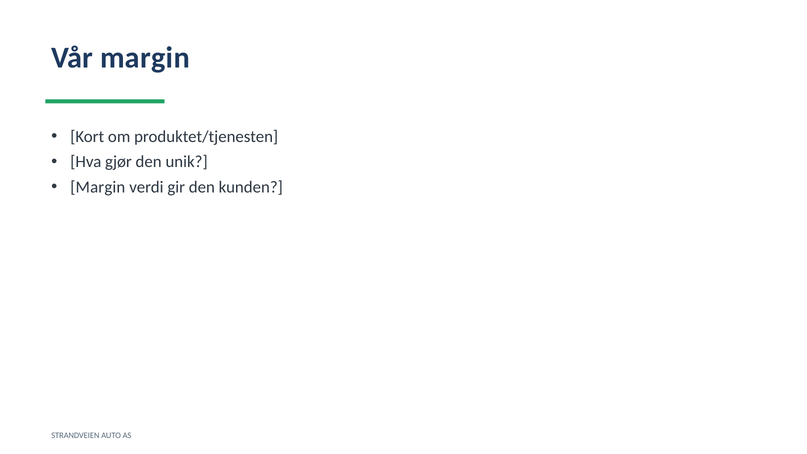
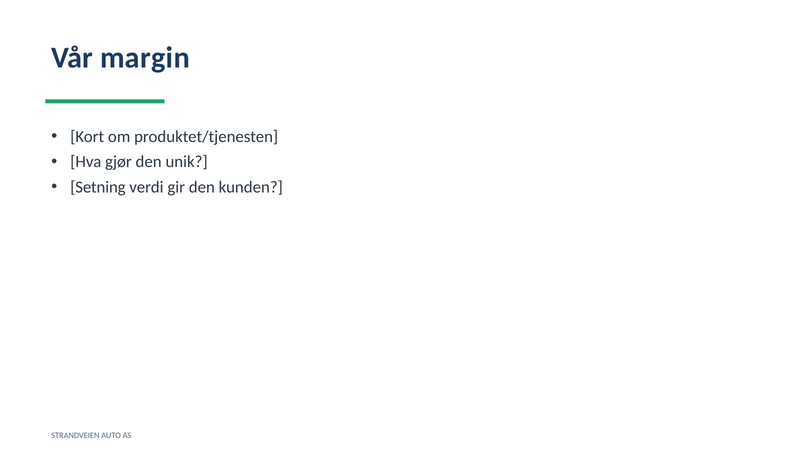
Margin: Margin -> Setning (98, 187)
